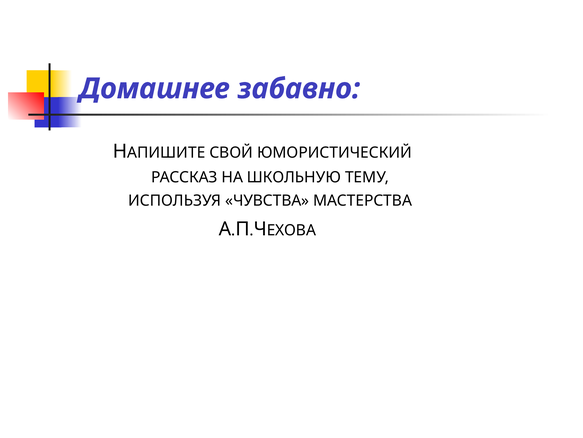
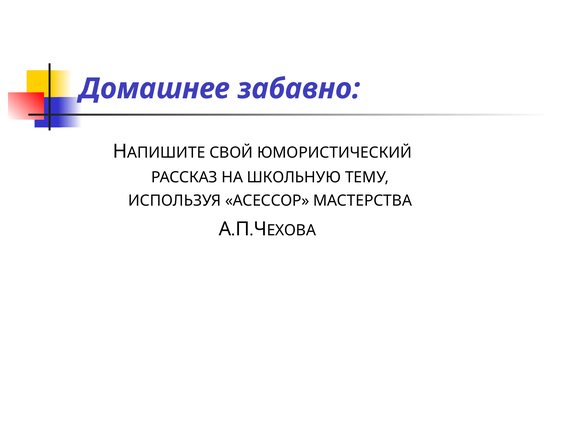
ЧУВСТВА: ЧУВСТВА -> АСЕССОР (267, 200)
